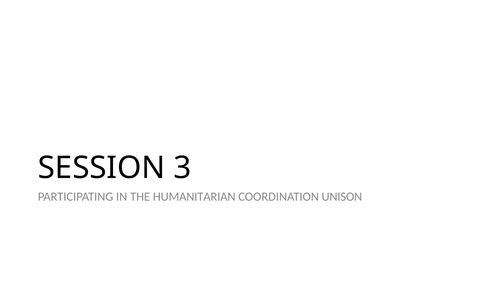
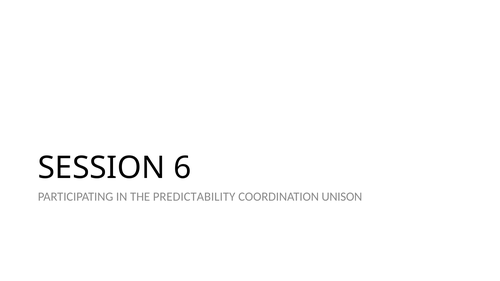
3: 3 -> 6 (182, 168)
HUMANITARIAN: HUMANITARIAN -> PREDICTABILITY (194, 197)
